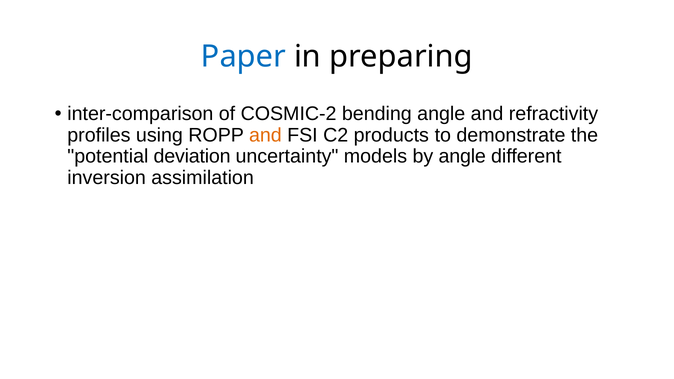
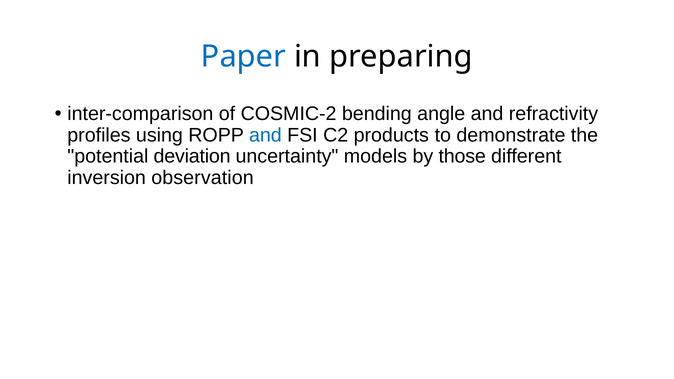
and colour: orange -> blue (265, 135)
by angle: angle -> those (462, 156)
assimilation: assimilation -> observation (203, 178)
